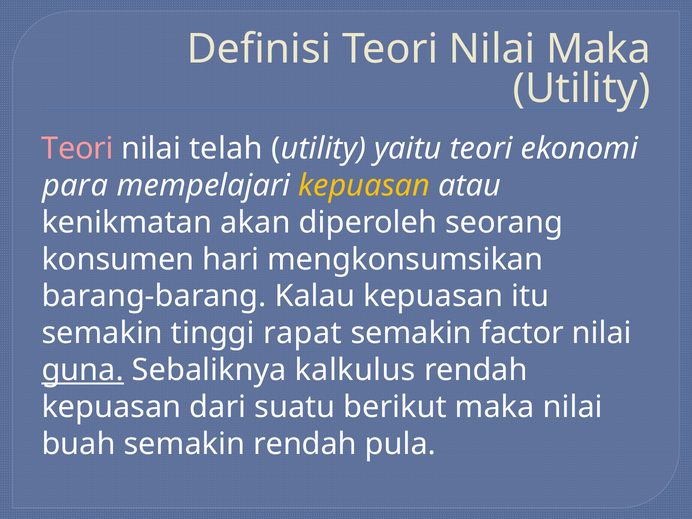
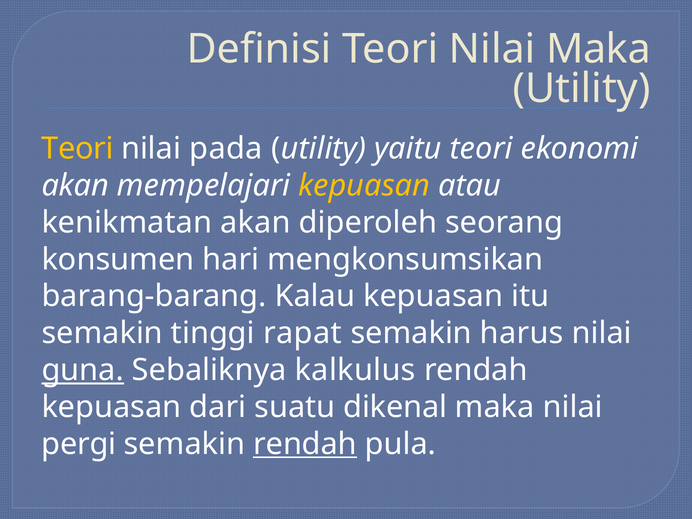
Teori colour: pink -> yellow (77, 149)
telah: telah -> pada (226, 149)
para: para -> akan (75, 186)
factor: factor -> harus (522, 333)
berikut: berikut -> dikenal (395, 407)
buah: buah -> pergi (79, 444)
rendah underline: none -> present (305, 444)
